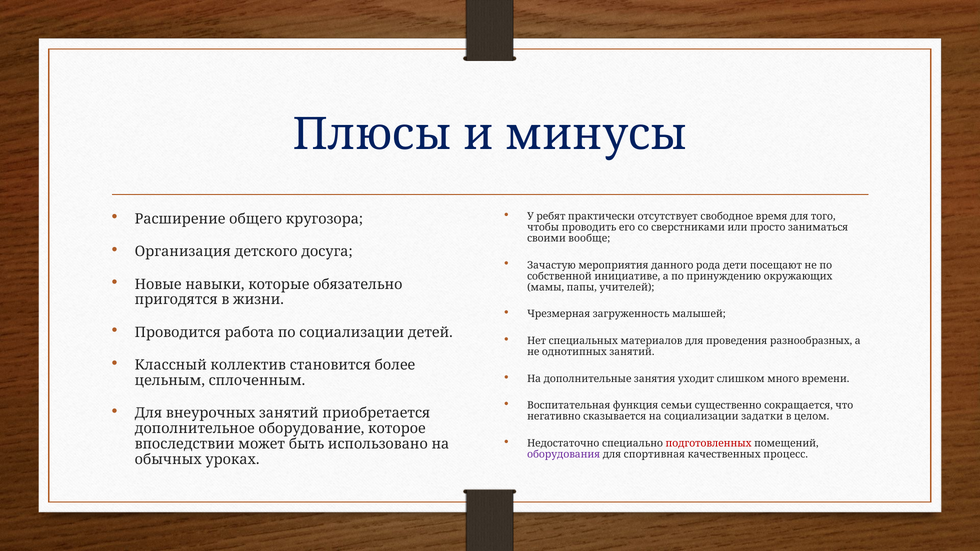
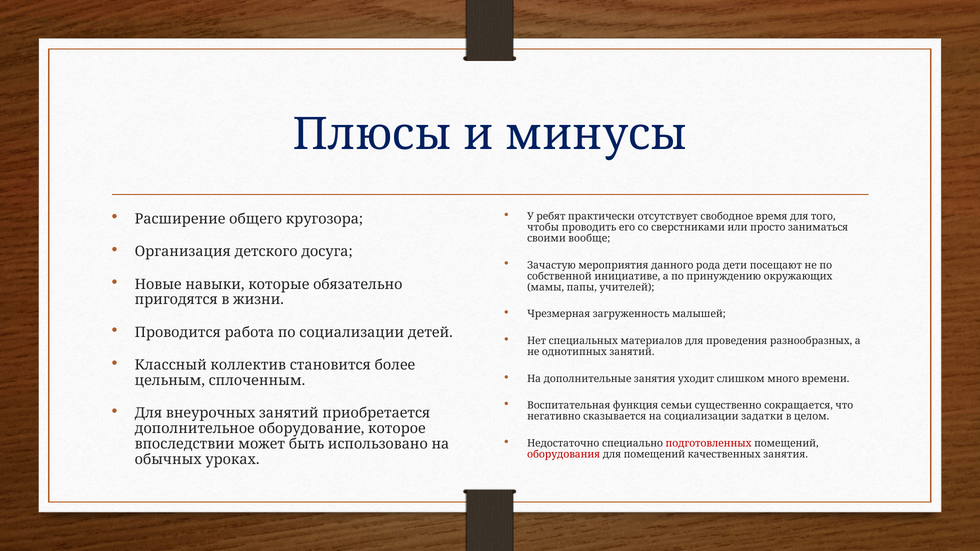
оборудования colour: purple -> red (564, 455)
для спортивная: спортивная -> помещений (654, 455)
качественных процесс: процесс -> занятия (786, 455)
